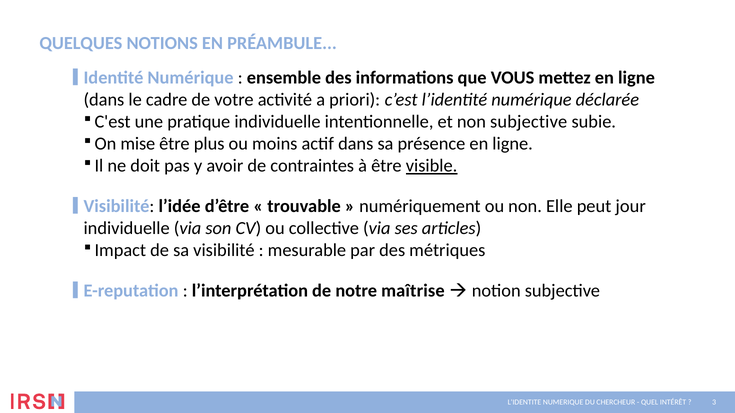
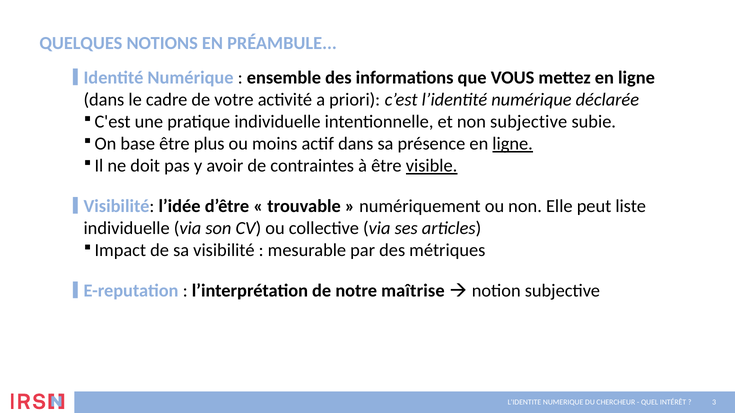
mise: mise -> base (138, 144)
ligne underline: none -> present (513, 144)
jour: jour -> liste (631, 207)
